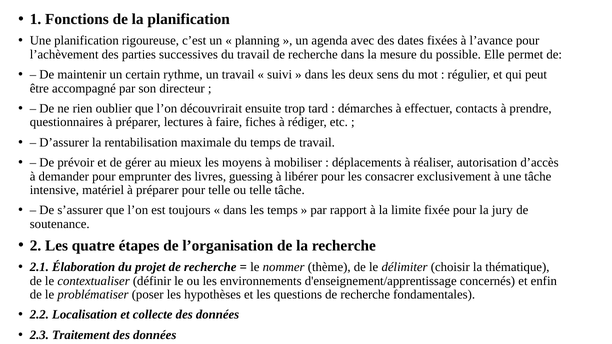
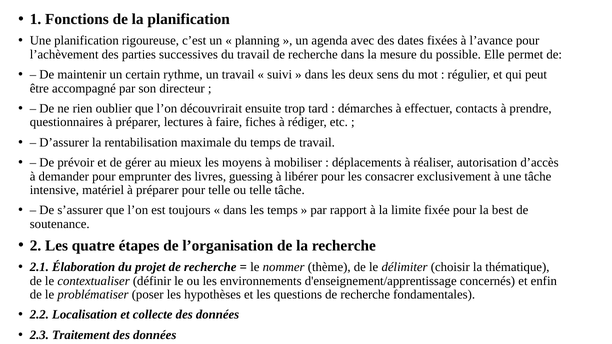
jury: jury -> best (502, 210)
